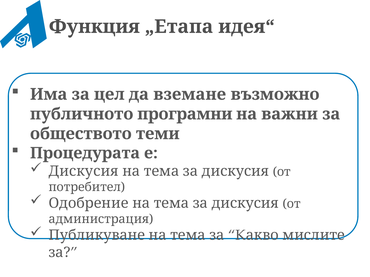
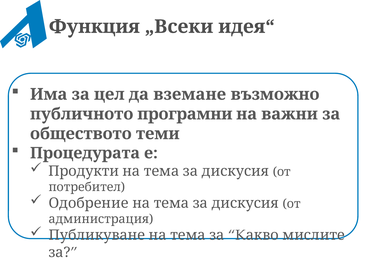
„Етапа: „Етапа -> „Всеки (179, 27)
Дискусия: Дискусия -> Продукти (84, 171)
